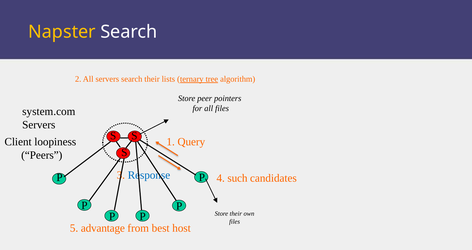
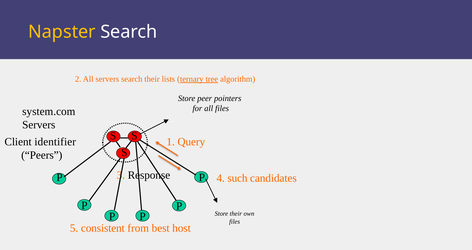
loopiness: loopiness -> identifier (55, 142)
Response colour: blue -> black (149, 175)
advantage: advantage -> consistent (103, 227)
